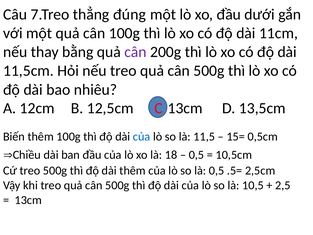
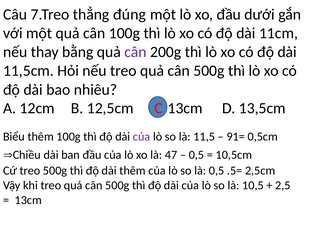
Biến: Biến -> Biểu (14, 136)
của colour: blue -> purple (142, 136)
15=: 15= -> 91= (236, 136)
18: 18 -> 47 (171, 155)
